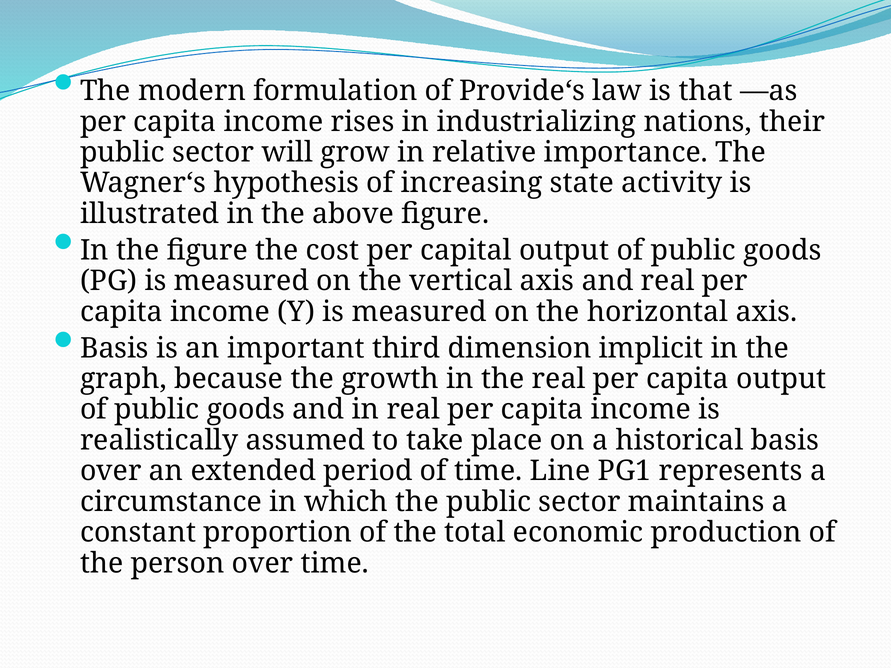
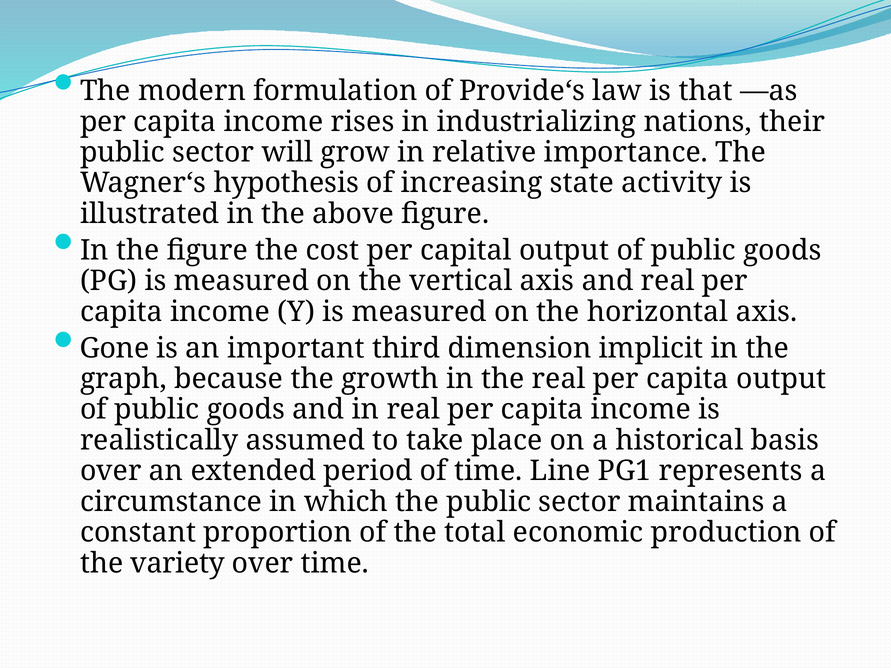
Basis: Basis -> Gone (115, 348)
person: person -> variety (178, 563)
